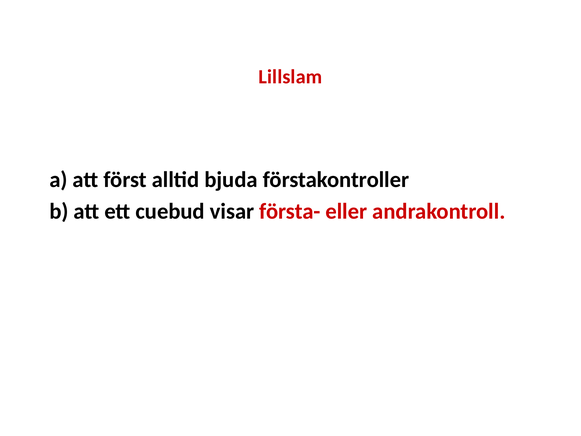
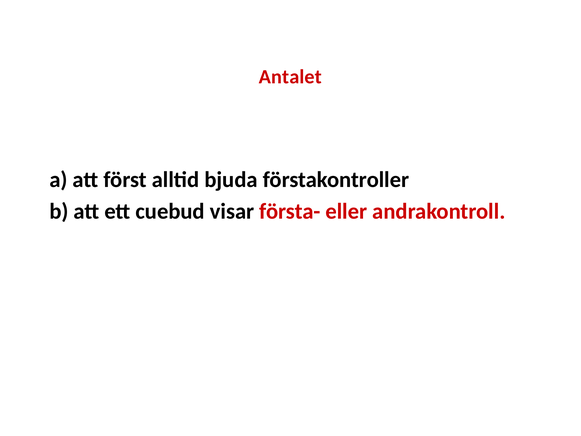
Lillslam: Lillslam -> Antalet (290, 77)
